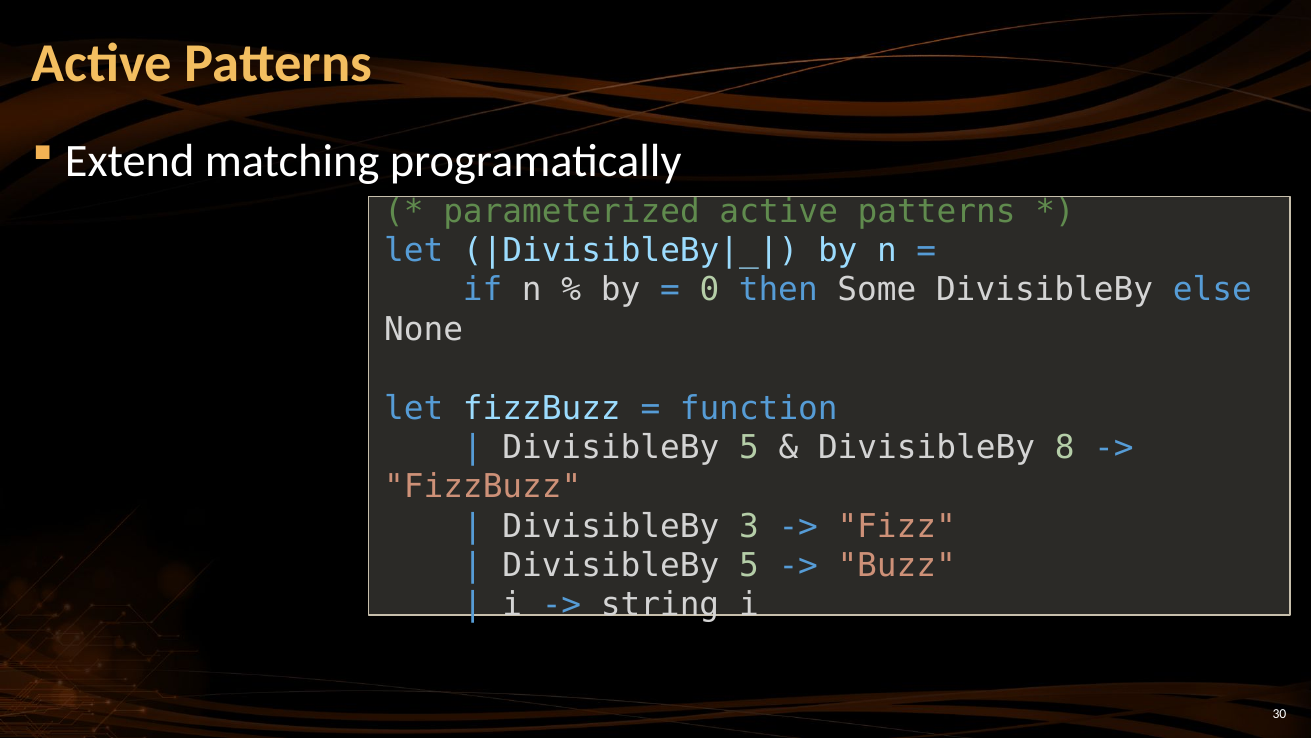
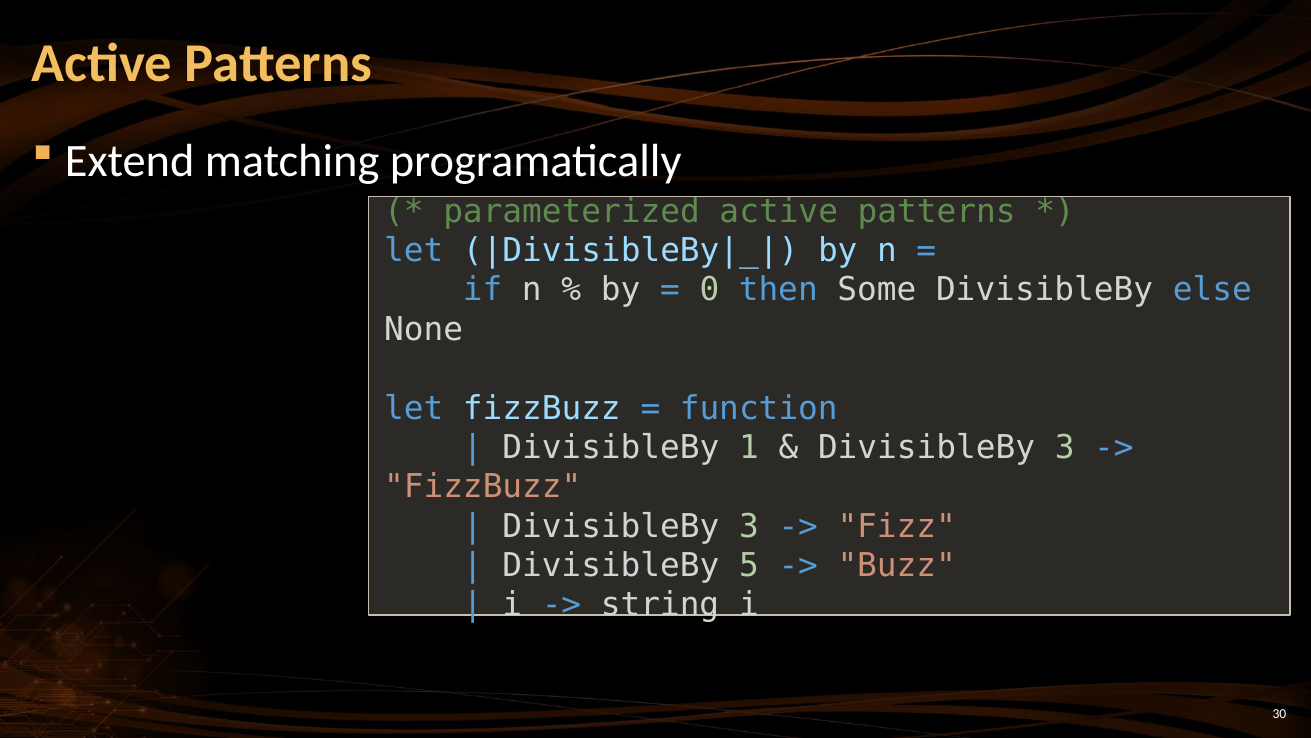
5: 5 -> 1 (749, 447)
8: 8 -> 3 (1065, 447)
